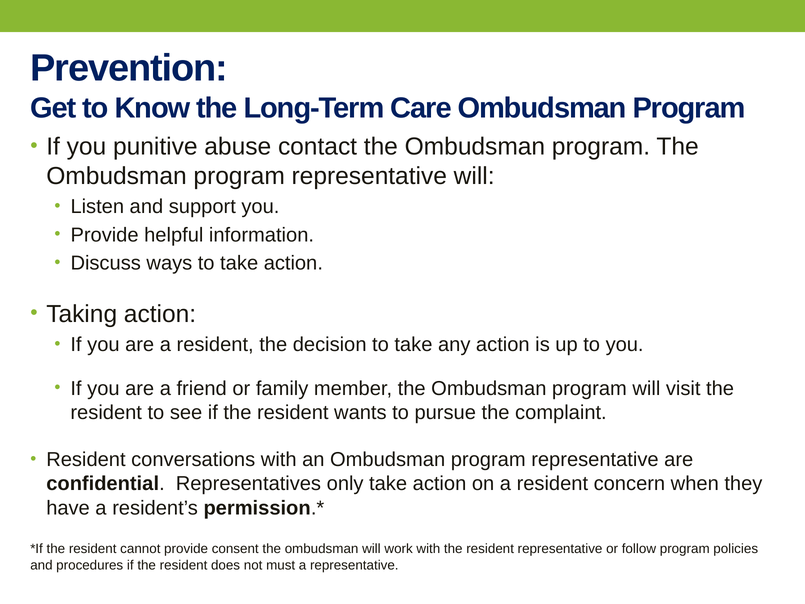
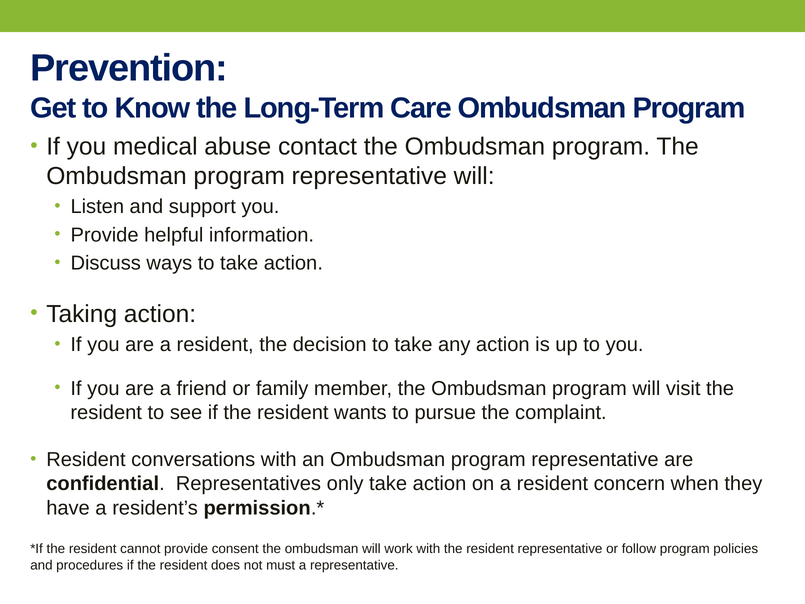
punitive: punitive -> medical (155, 147)
